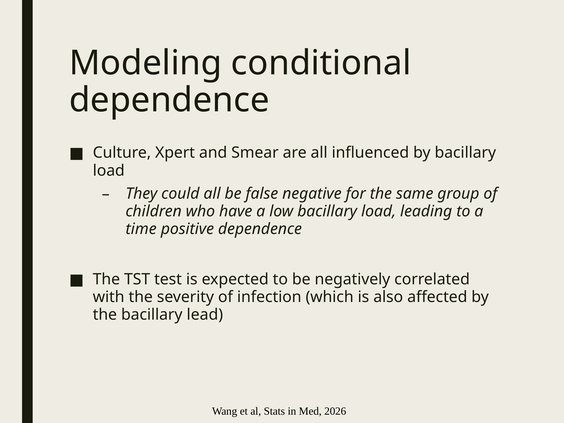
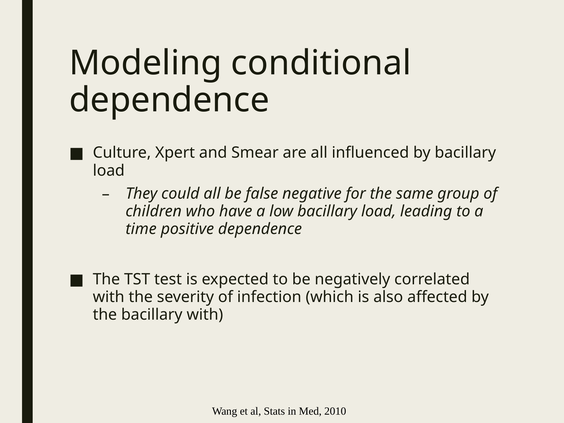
bacillary lead: lead -> with (205, 315)
2026: 2026 -> 2010 (335, 411)
